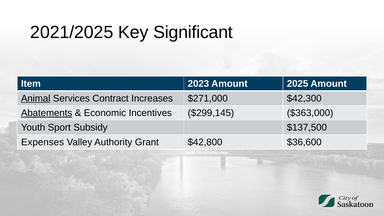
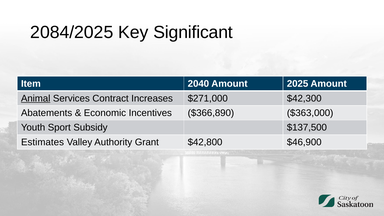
2021/2025: 2021/2025 -> 2084/2025 (72, 32)
2023: 2023 -> 2040 (198, 84)
Abatements underline: present -> none (47, 113)
$299,145: $299,145 -> $366,890 (211, 113)
Expenses: Expenses -> Estimates (43, 142)
$36,600: $36,600 -> $46,900 (304, 142)
